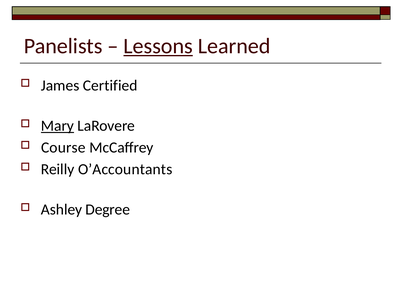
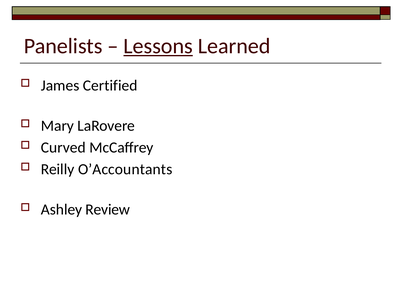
Mary underline: present -> none (57, 126)
Course: Course -> Curved (63, 147)
Degree: Degree -> Review (108, 209)
